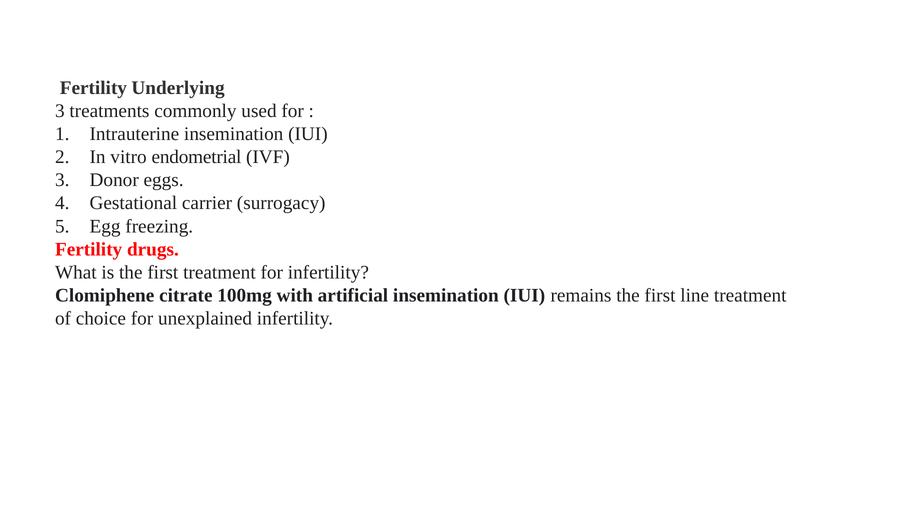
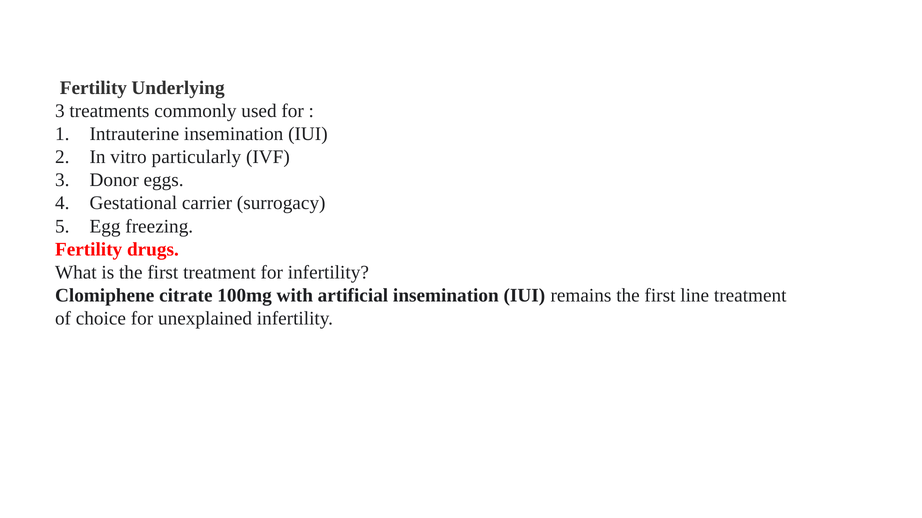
endometrial: endometrial -> particularly (196, 157)
